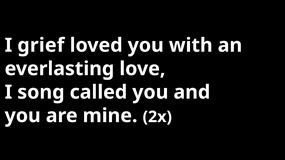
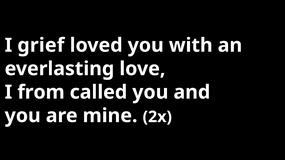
song: song -> from (41, 92)
